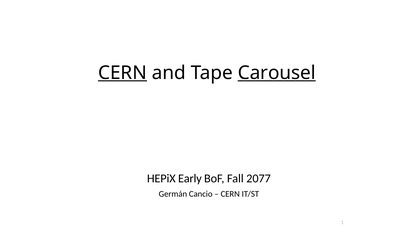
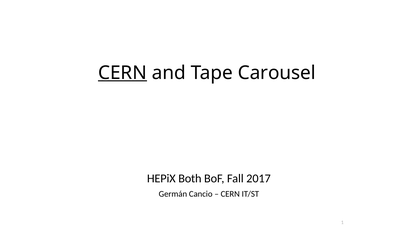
Carousel underline: present -> none (277, 73)
Early: Early -> Both (190, 178)
2077: 2077 -> 2017 (259, 178)
